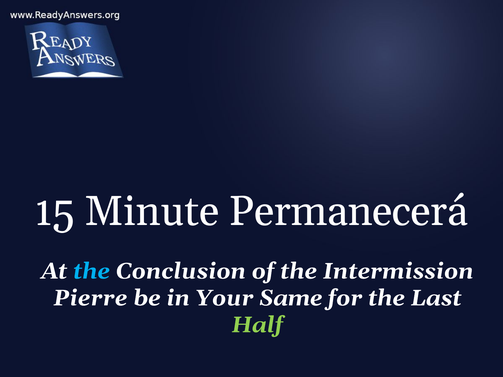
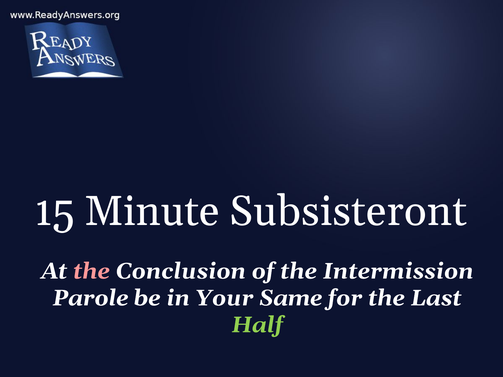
Permanecerá: Permanecerá -> Subsisteront (348, 211)
the colour: light blue -> pink (91, 271)
Pierre: Pierre -> Parole (91, 298)
